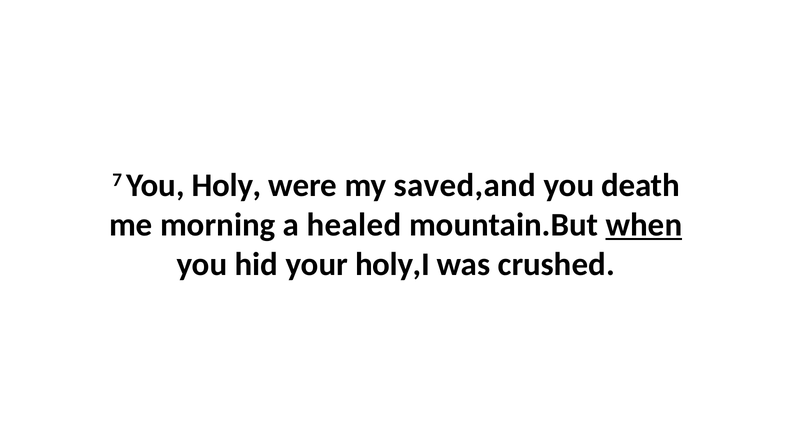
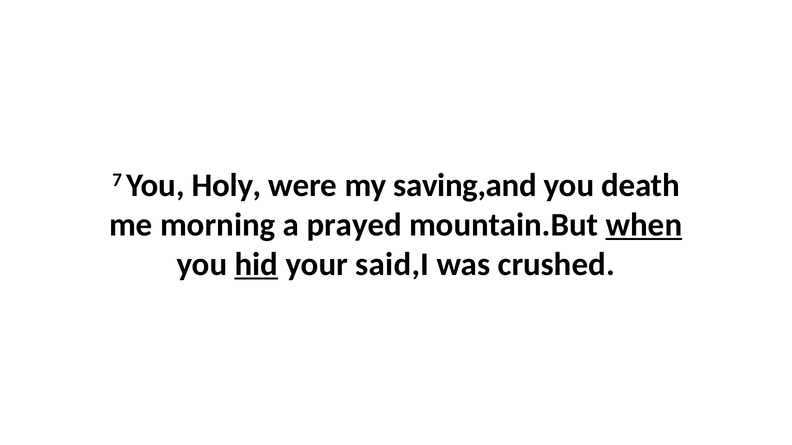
saved,and: saved,and -> saving,and (465, 185)
healed: healed -> prayed (354, 225)
hid underline: none -> present (256, 265)
holy,I: holy,I -> said,I (392, 265)
